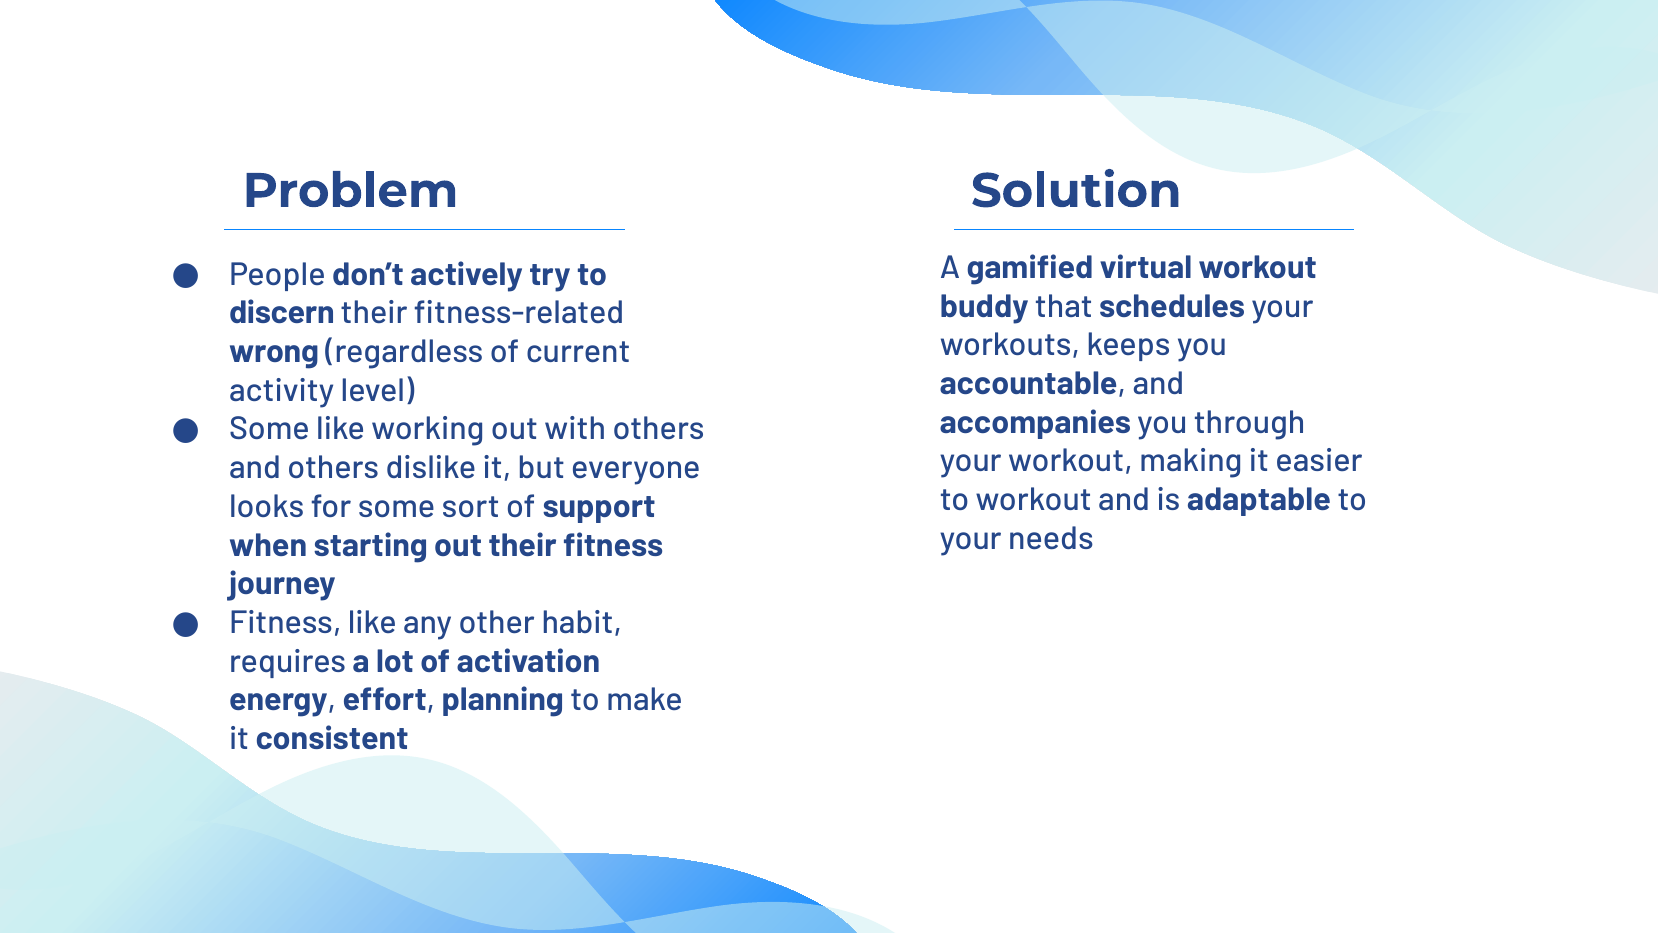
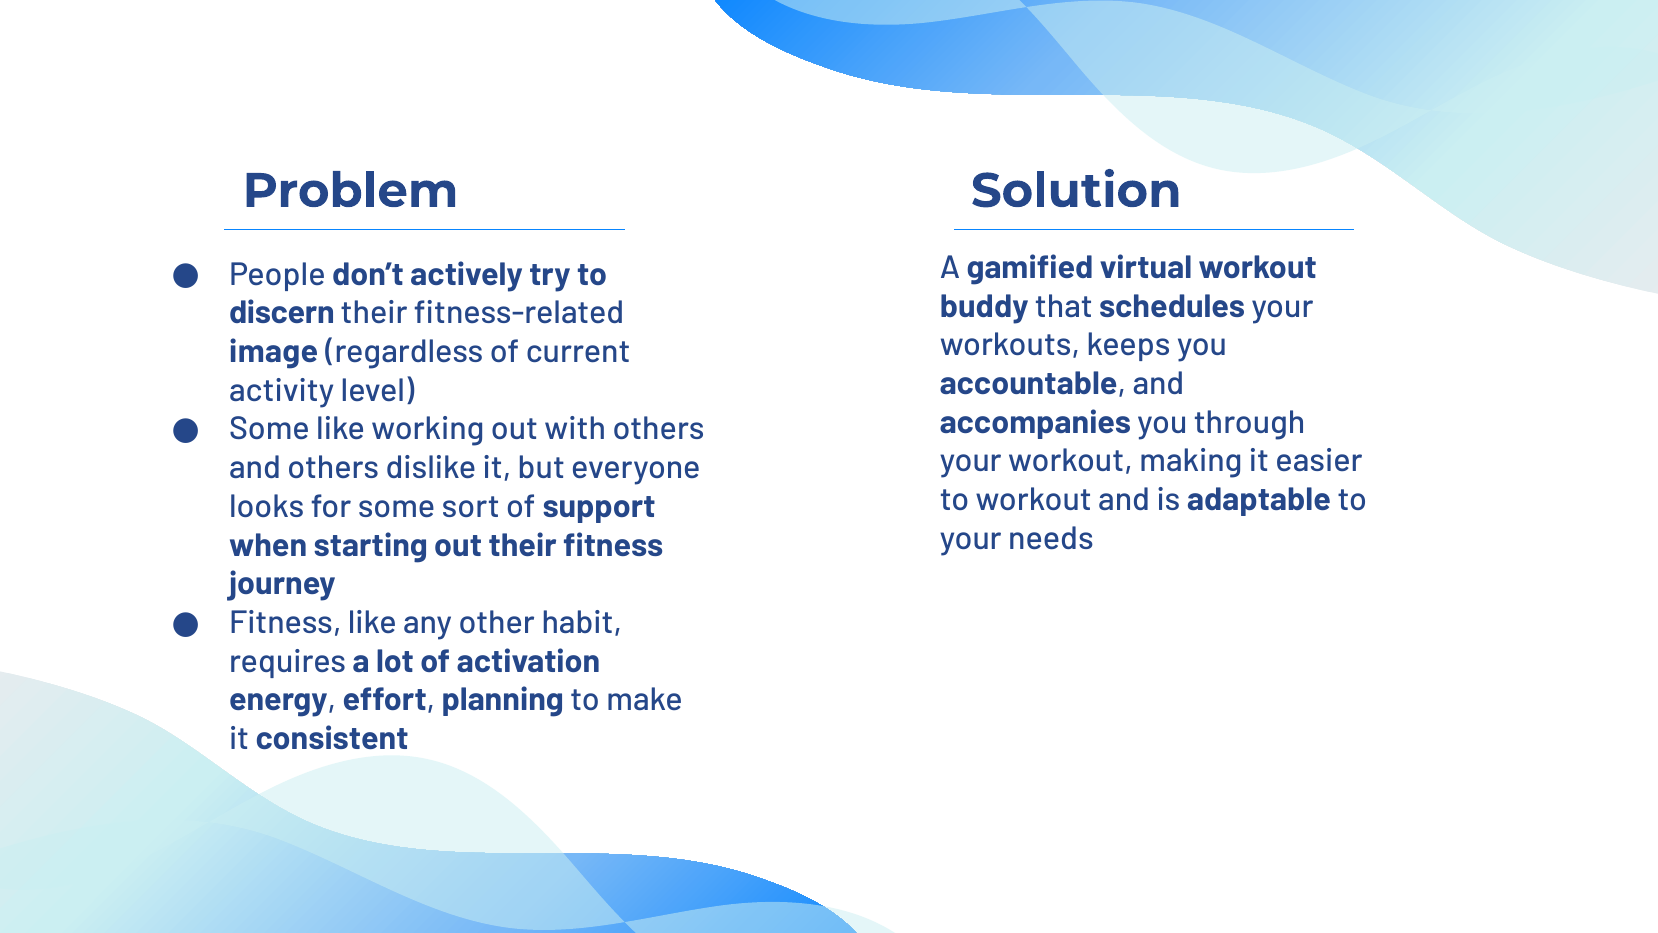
wrong: wrong -> image (274, 352)
